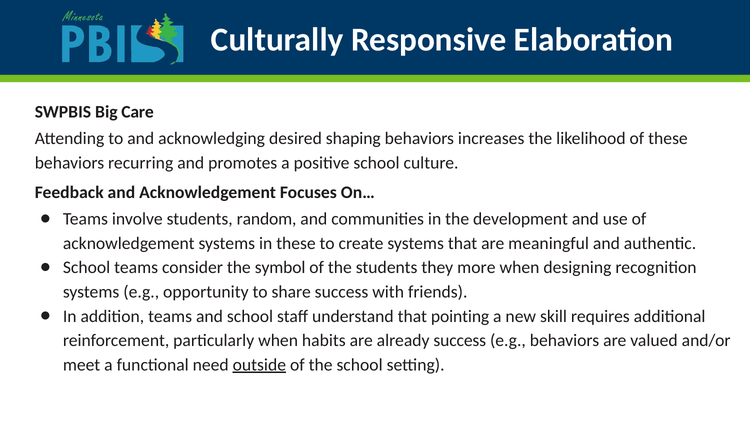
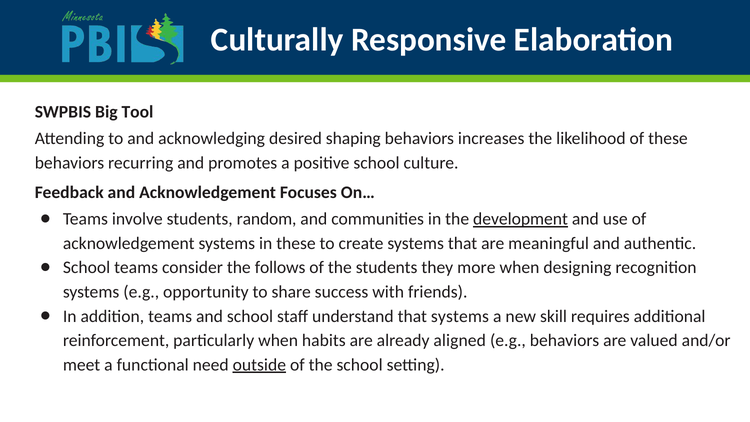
Care: Care -> Tool (137, 112)
development underline: none -> present (521, 219)
symbol: symbol -> follows (280, 268)
that pointing: pointing -> systems (460, 316)
already success: success -> aligned (460, 340)
